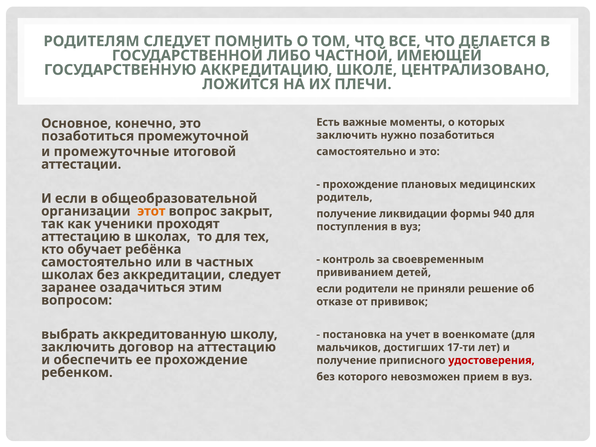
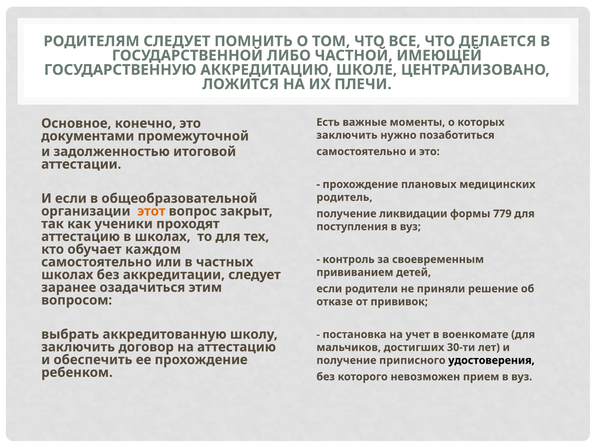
позаботиться: позаботиться -> документами (88, 136)
промежуточные: промежуточные -> задолженностью (112, 152)
940: 940 -> 779 (502, 214)
ребёнка: ребёнка -> каждом (153, 249)
17-ти: 17-ти -> 30-ти (461, 347)
удостоверения colour: red -> black (491, 360)
